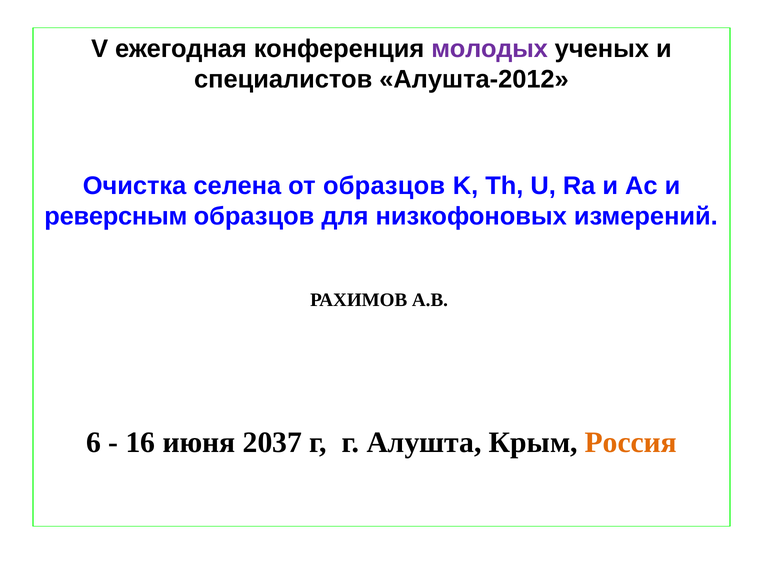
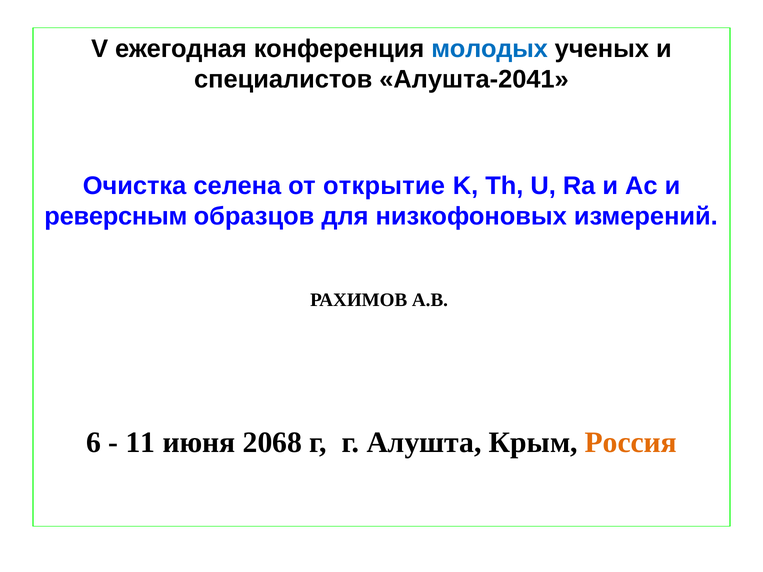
молодых colour: purple -> blue (490, 49)
Алушта-2012: Алушта-2012 -> Алушта-2041 (474, 79)
от образцов: образцов -> открытие (384, 186)
16: 16 -> 11 (140, 443)
2037: 2037 -> 2068 (272, 443)
